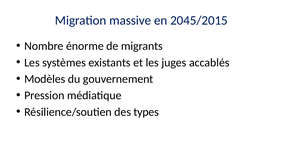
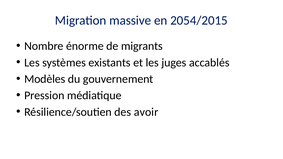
2045/2015: 2045/2015 -> 2054/2015 (199, 21)
types: types -> avoir (146, 112)
